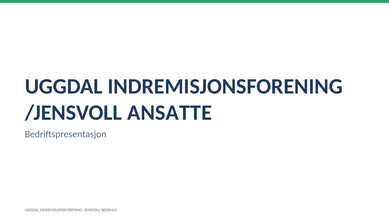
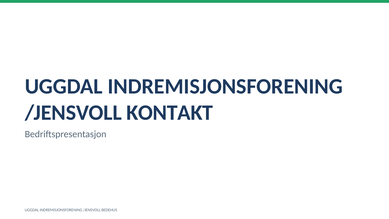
ANSATTE: ANSATTE -> KONTAKT (170, 113)
